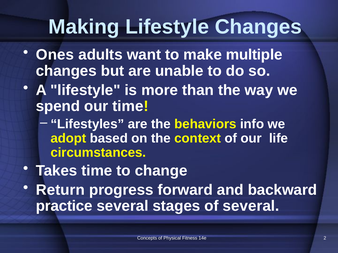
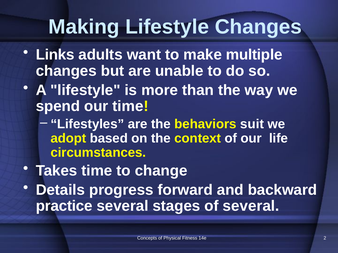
Ones: Ones -> Links (55, 55)
info: info -> suit (252, 124)
Return: Return -> Details (60, 190)
